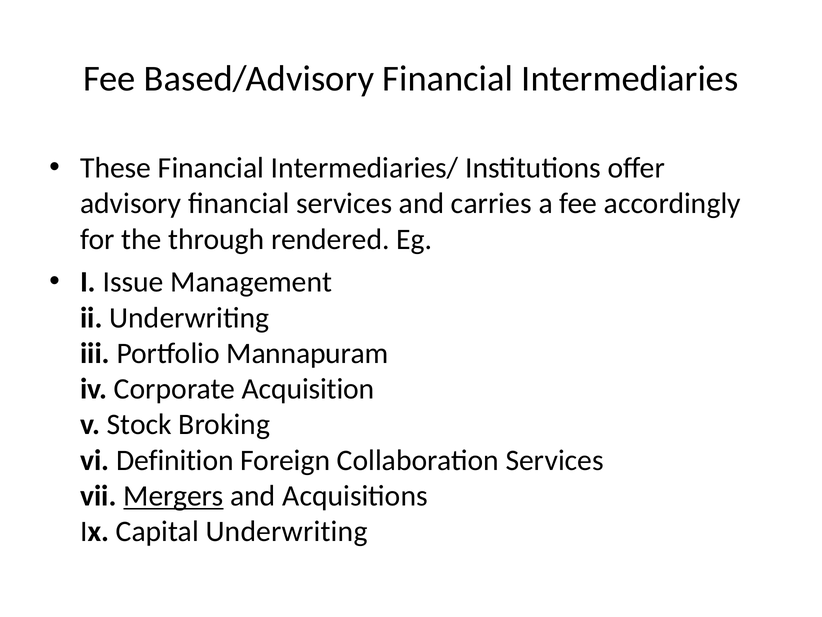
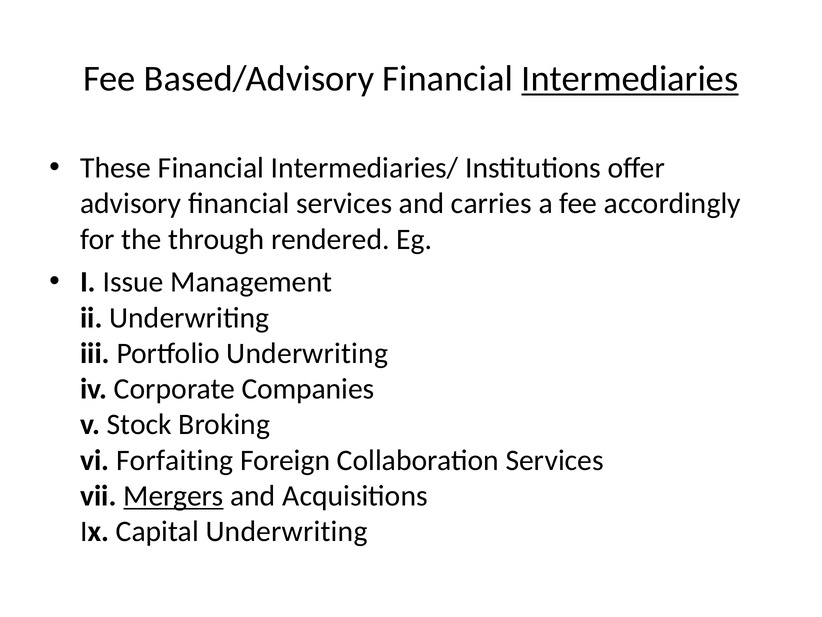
Intermediaries underline: none -> present (630, 79)
Portfolio Mannapuram: Mannapuram -> Underwriting (307, 353)
Acquisition: Acquisition -> Companies (308, 389)
Definition: Definition -> Forfaiting (175, 460)
